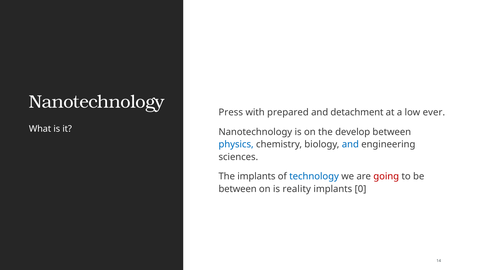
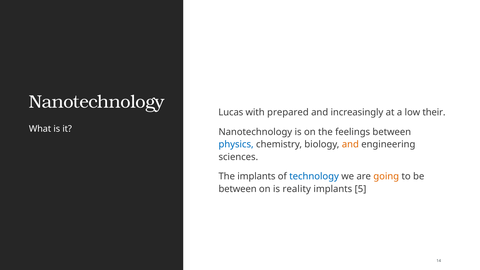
Press: Press -> Lucas (231, 112)
detachment: detachment -> increasingly (357, 112)
ever: ever -> their (434, 112)
develop: develop -> feelings (353, 132)
and colour: blue -> orange (350, 144)
going colour: red -> orange (386, 176)
0: 0 -> 5 (360, 189)
